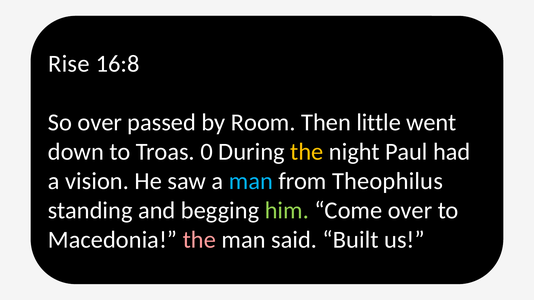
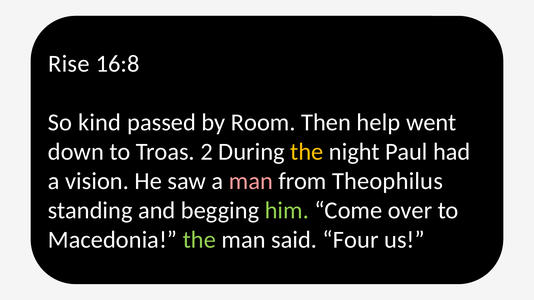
So over: over -> kind (100, 123)
little: little -> help (378, 123)
0: 0 -> 2 (207, 152)
man colour: light blue -> pink (251, 181)
the colour: pink -> light green (199, 240)
Built: Built -> Four (351, 240)
